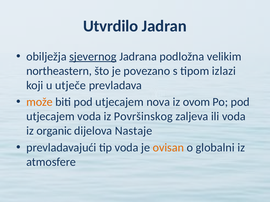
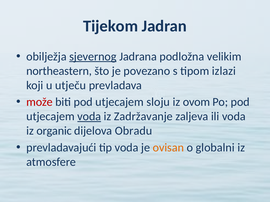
Utvrdilo: Utvrdilo -> Tijekom (111, 26)
utječe: utječe -> utječu (71, 85)
može colour: orange -> red (39, 102)
nova: nova -> sloju (158, 102)
voda underline: none -> present (89, 117)
Površinskog: Površinskog -> Zadržavanje (143, 117)
Nastaje: Nastaje -> Obradu (134, 131)
